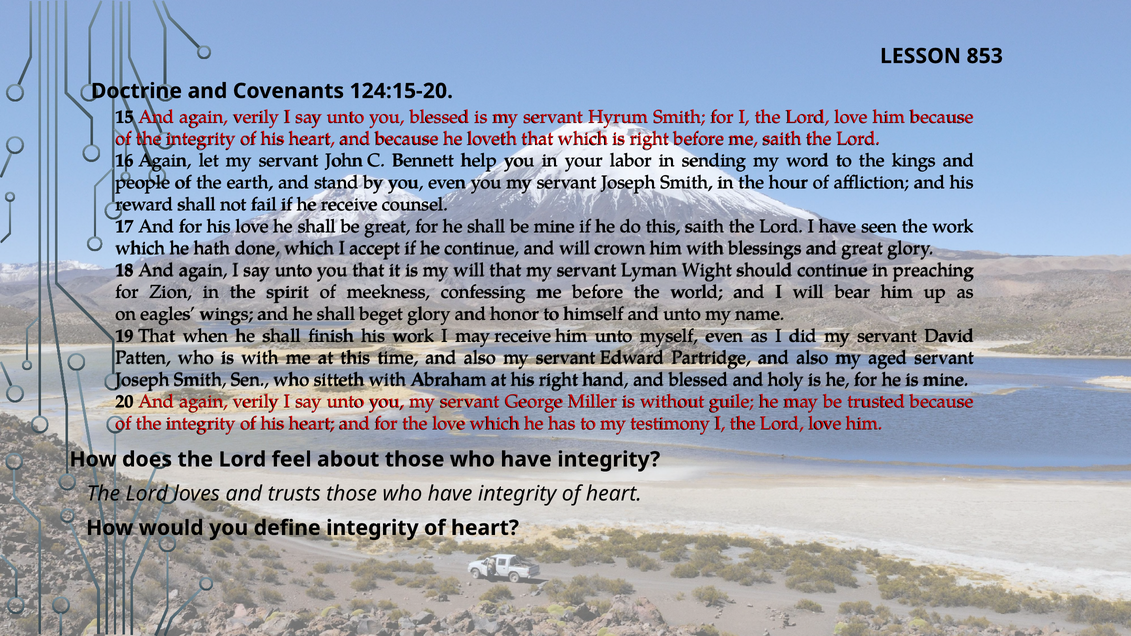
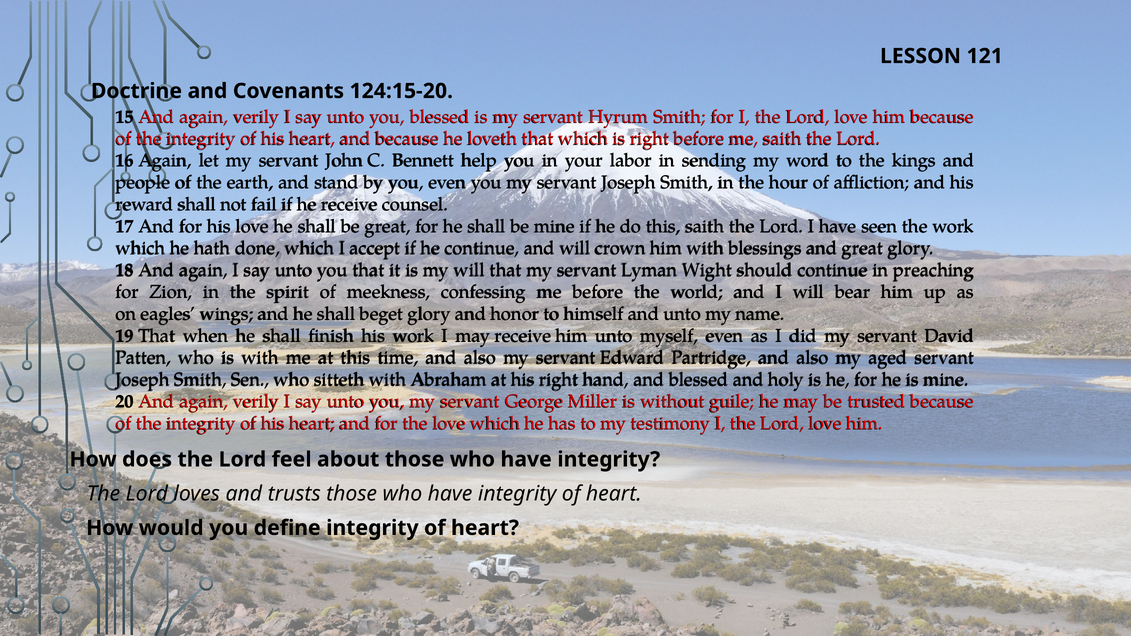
853: 853 -> 121 (985, 56)
